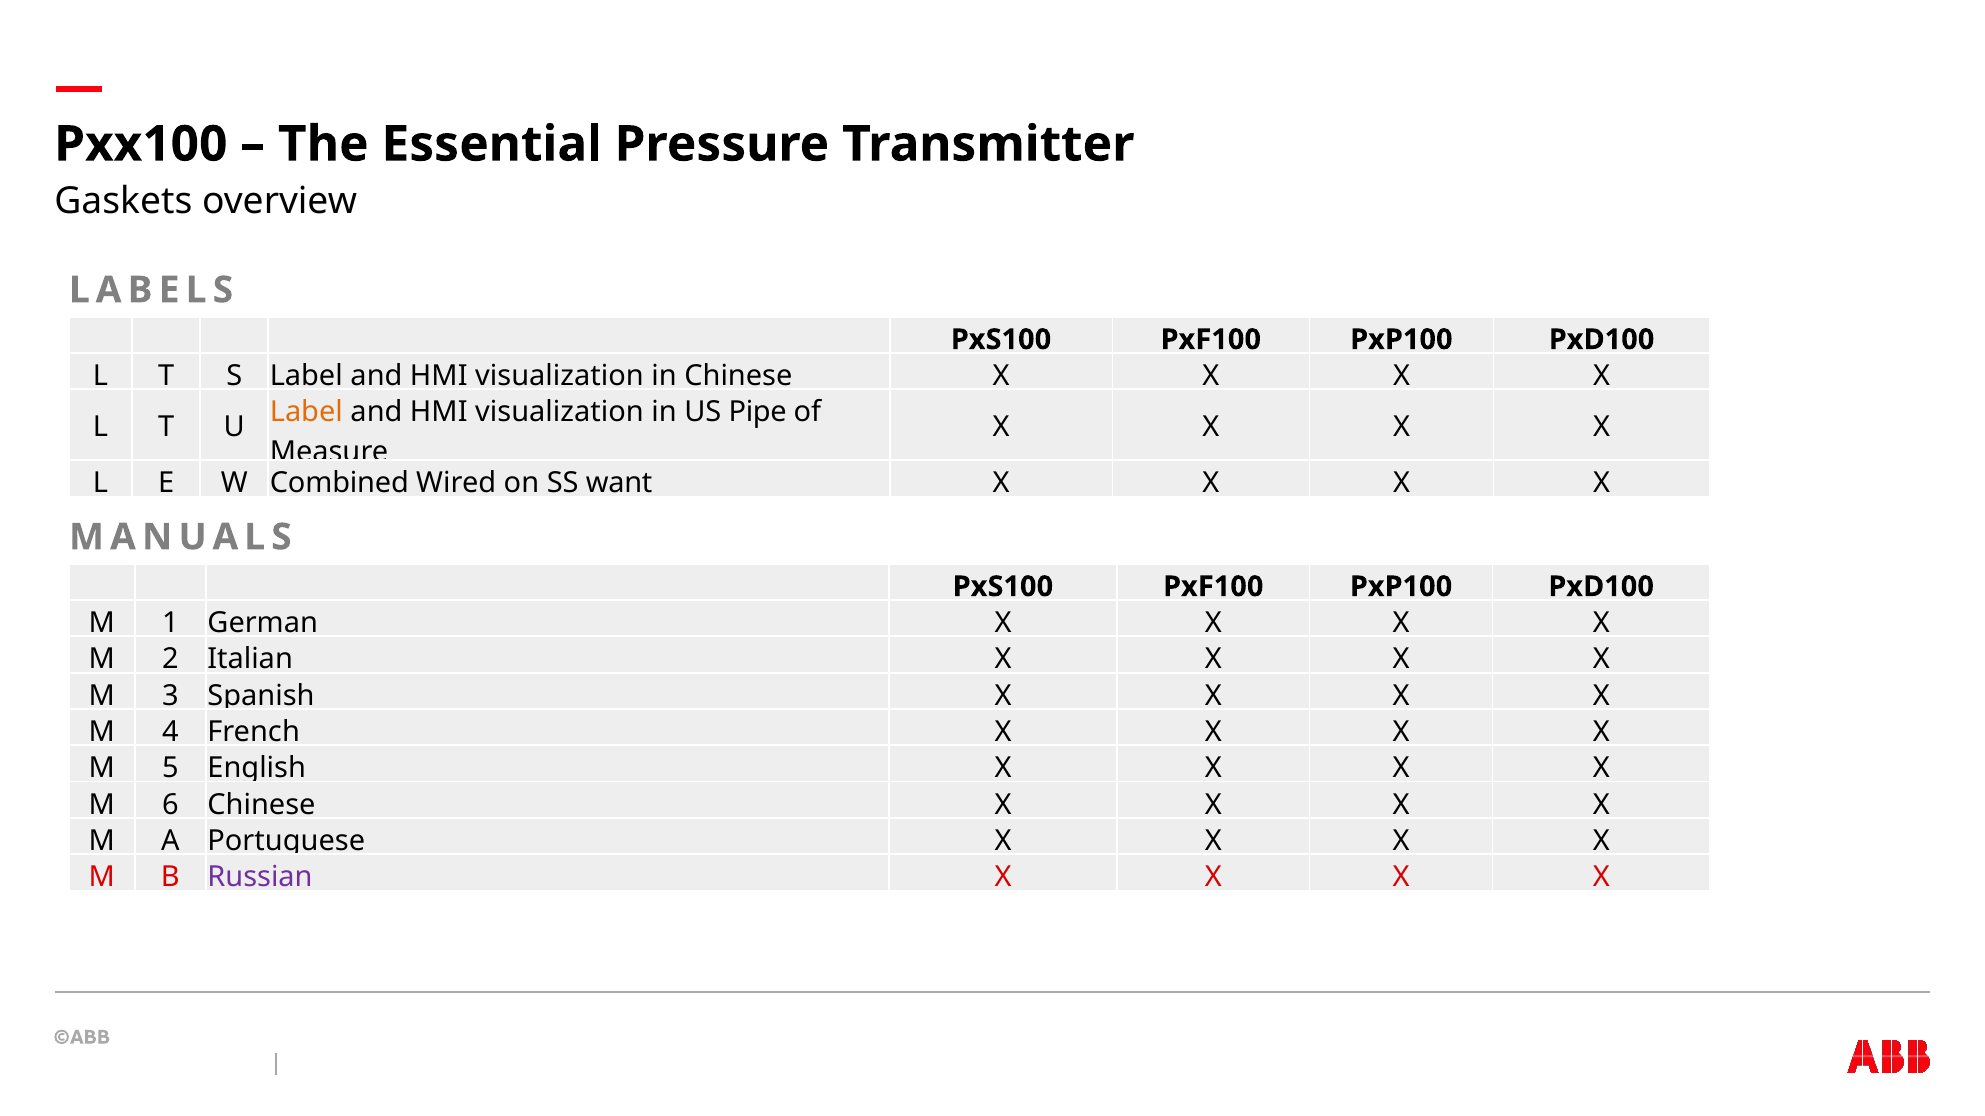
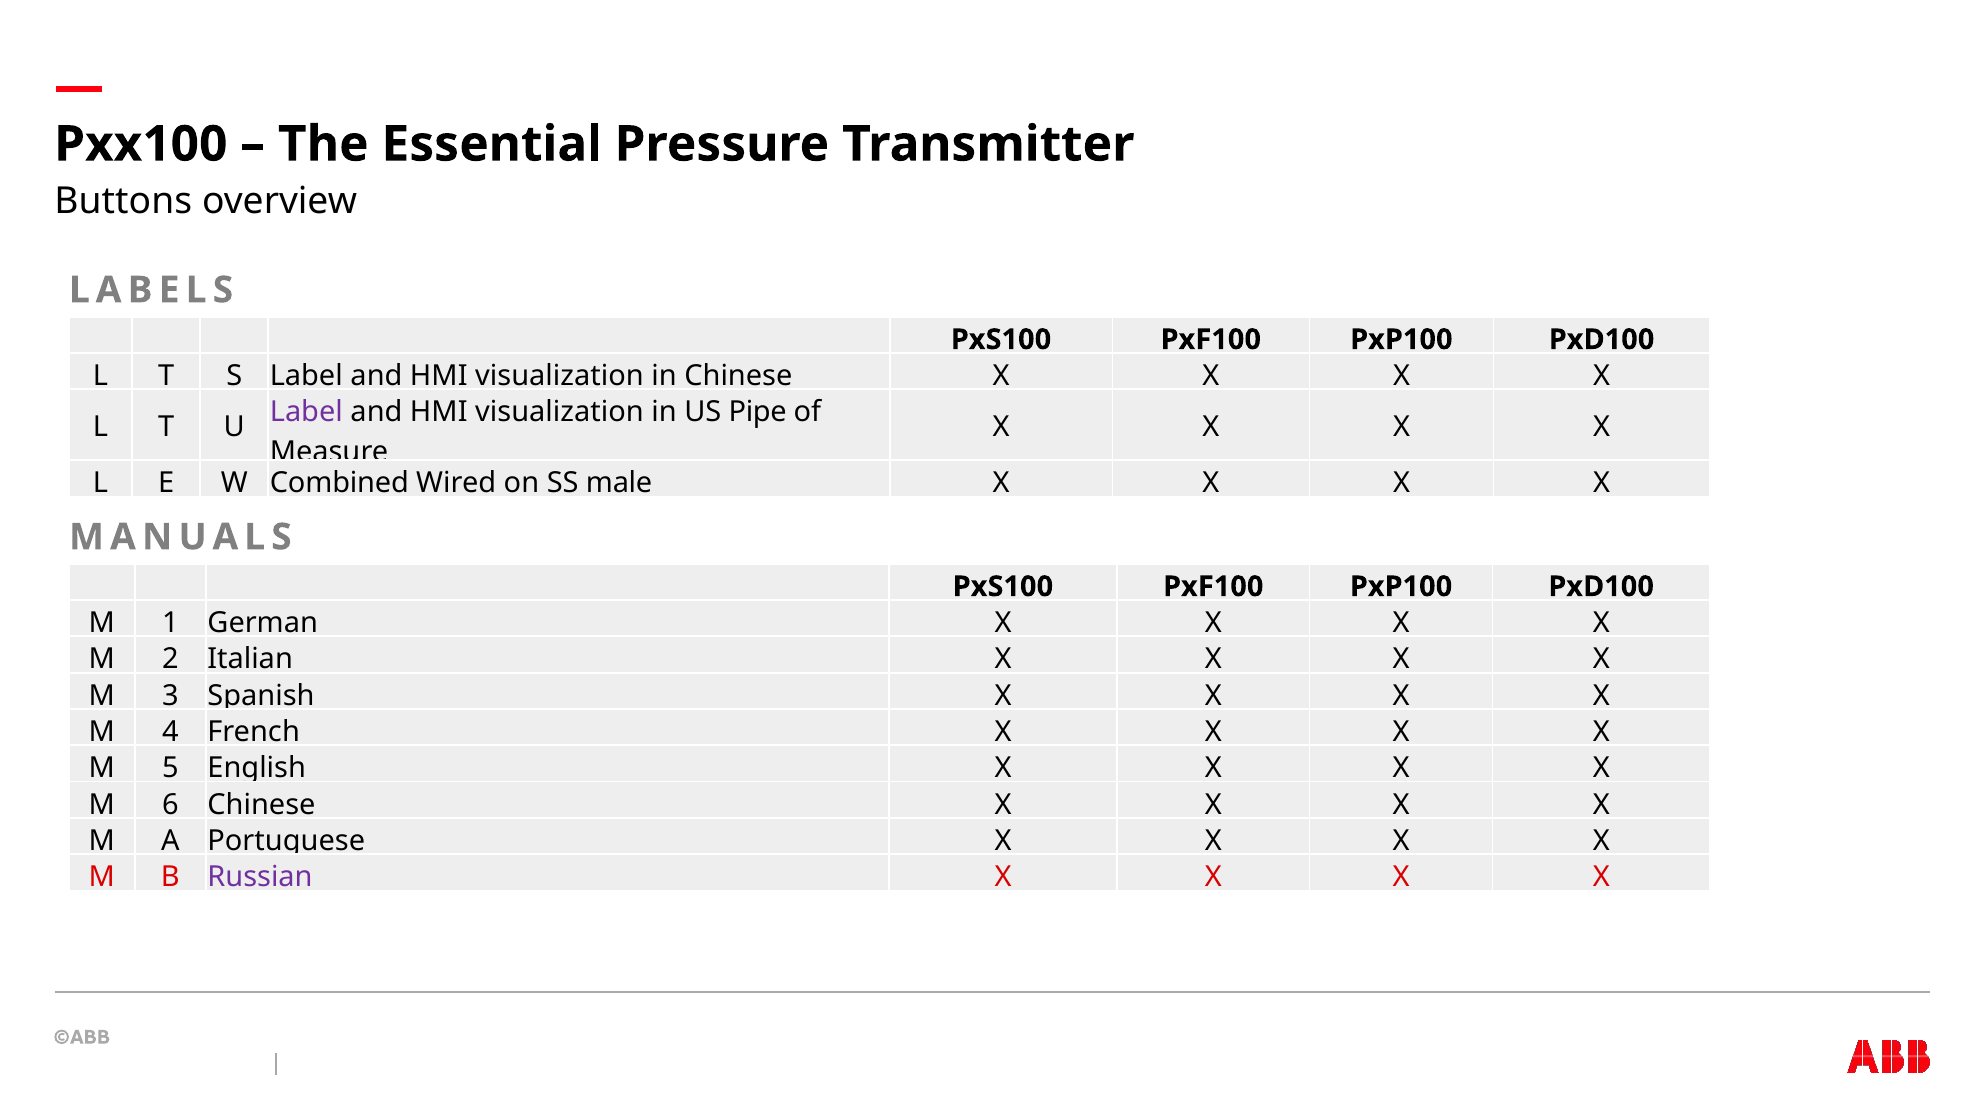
Gaskets: Gaskets -> Buttons (123, 202)
Label colour: orange -> purple (306, 412)
want: want -> male (619, 483)
